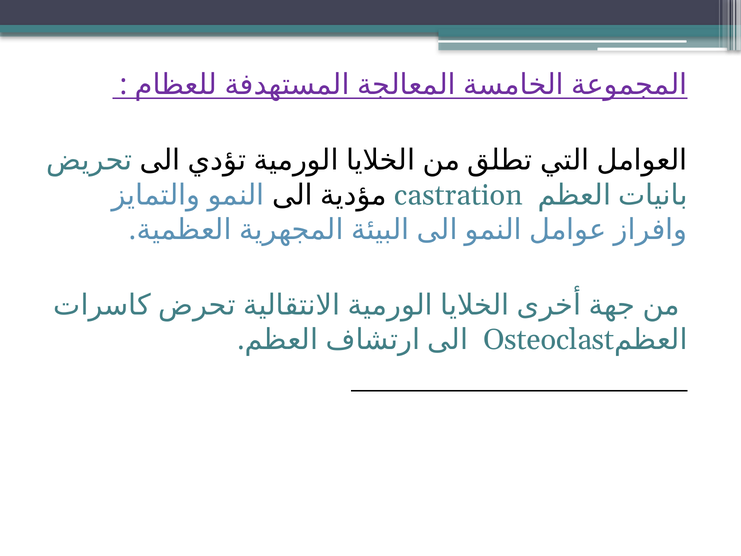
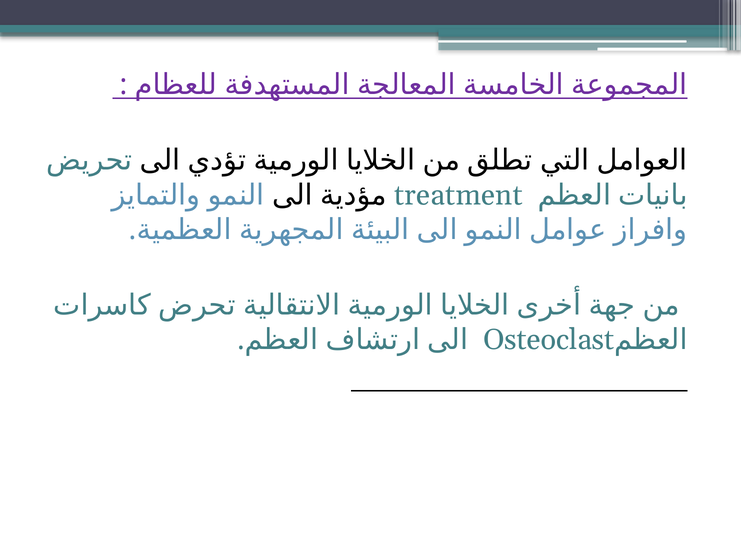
castration: castration -> treatment (458, 195)
